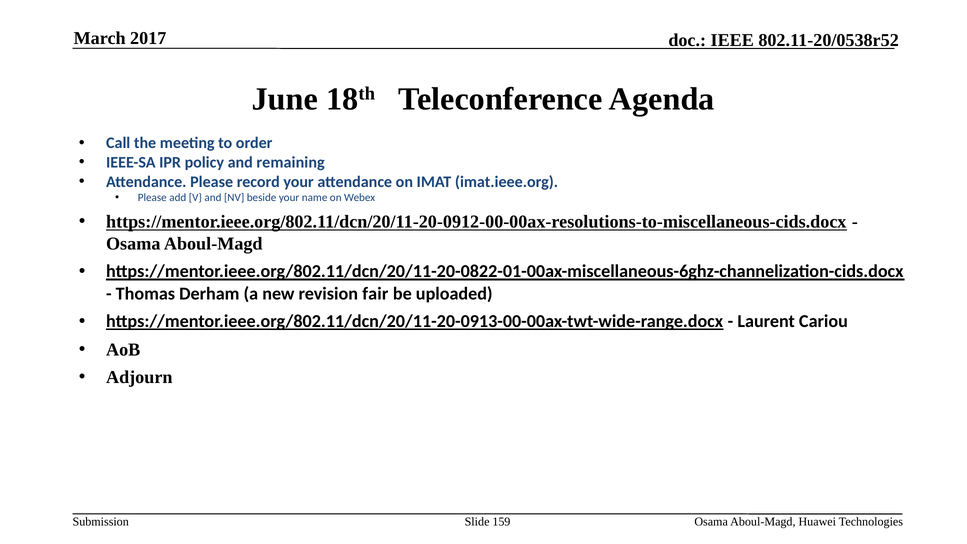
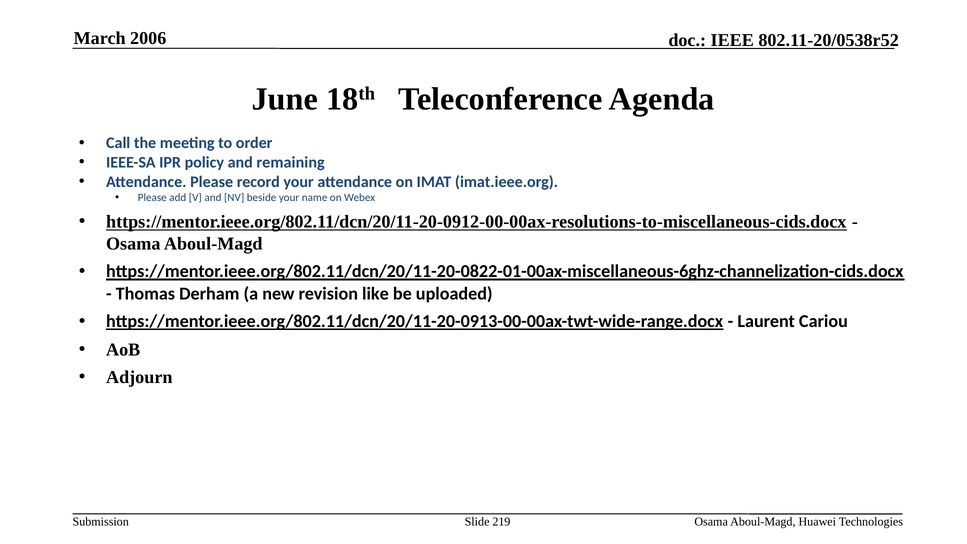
2017: 2017 -> 2006 (148, 38)
fair: fair -> like (375, 294)
159: 159 -> 219 (501, 522)
